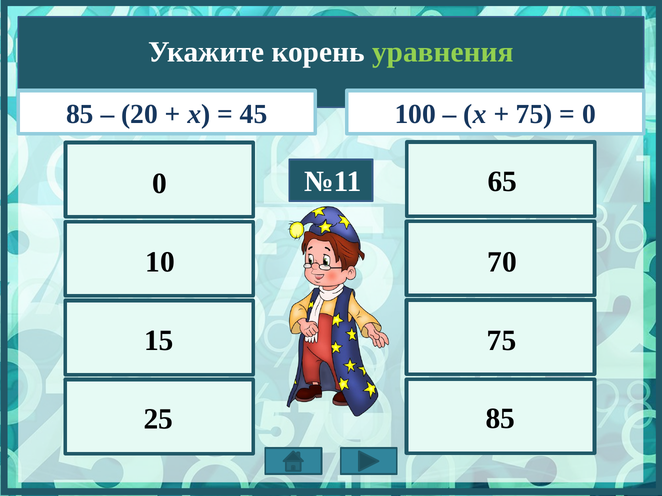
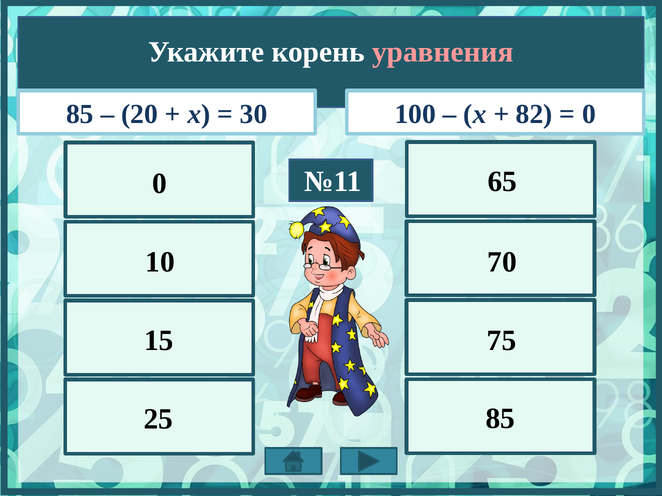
уравнения colour: light green -> pink (443, 52)
45: 45 -> 30 (254, 114)
75: 75 -> 82 (534, 114)
